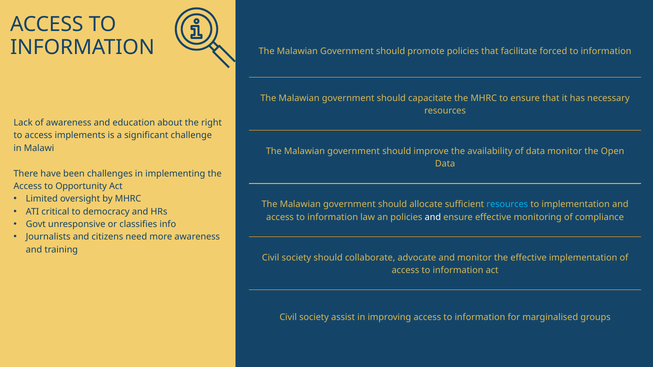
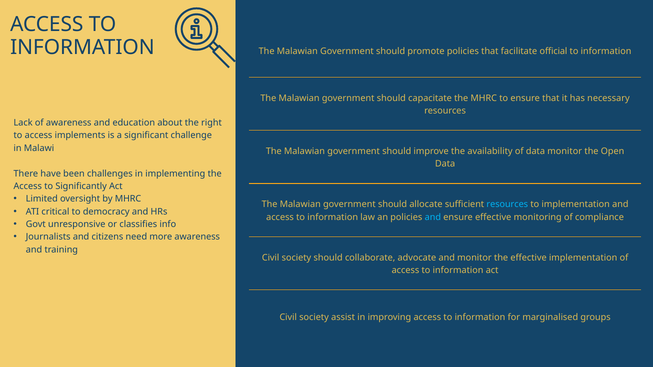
forced: forced -> official (553, 51)
Opportunity: Opportunity -> Significantly (81, 186)
and colour: white -> light blue (433, 217)
